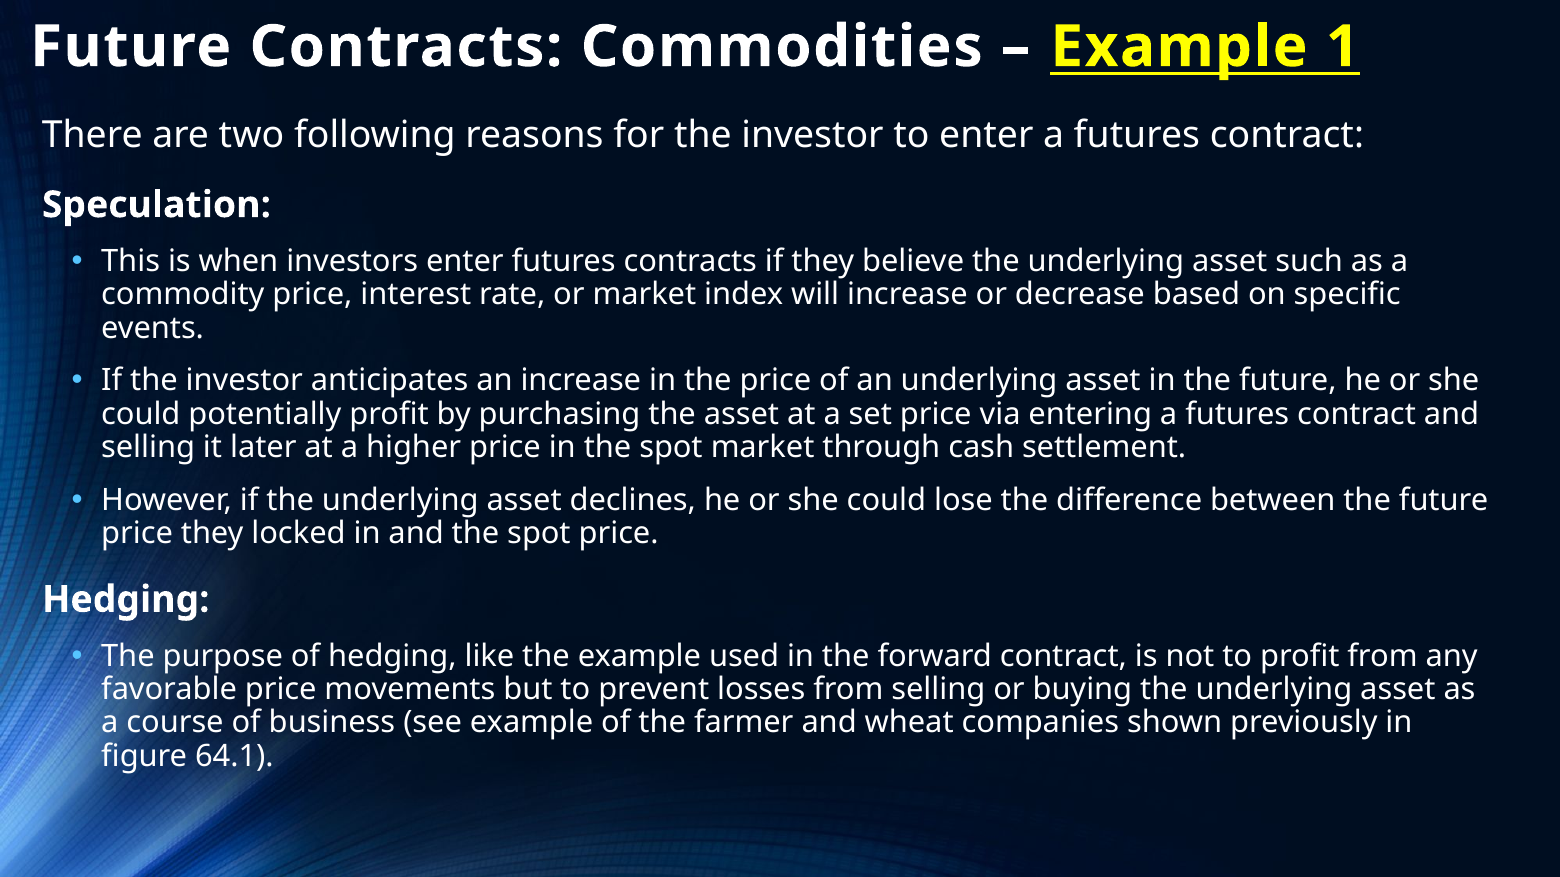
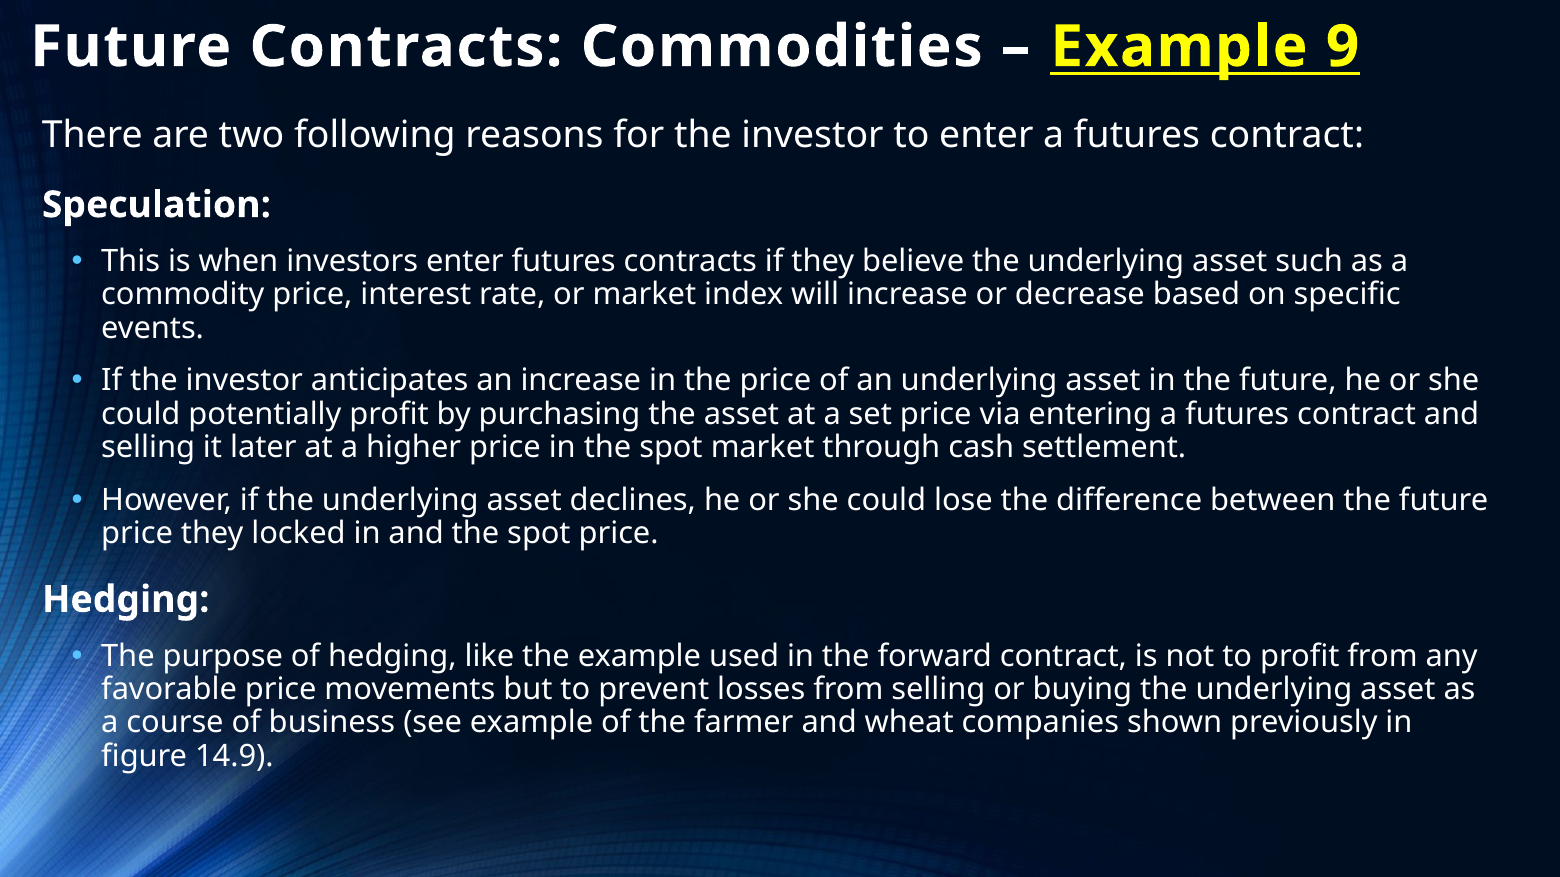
1: 1 -> 9 (1343, 47)
64.1: 64.1 -> 14.9 (234, 756)
